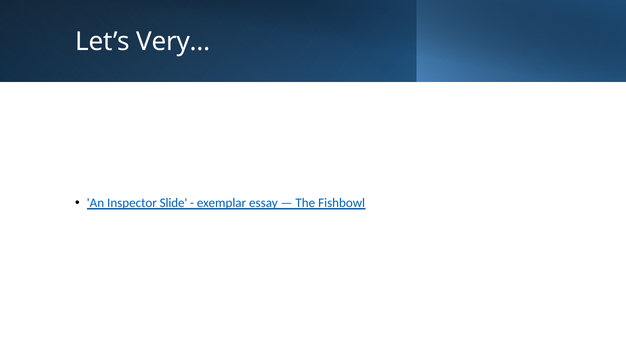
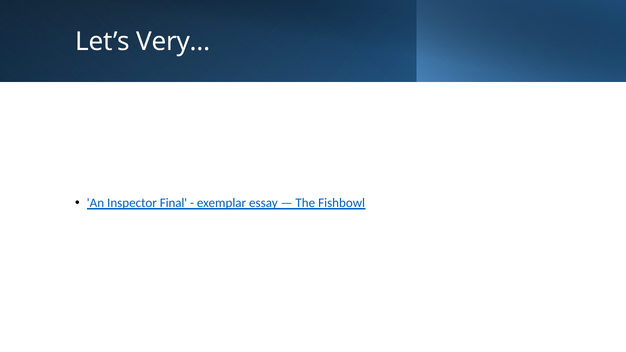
Slide: Slide -> Final (173, 203)
